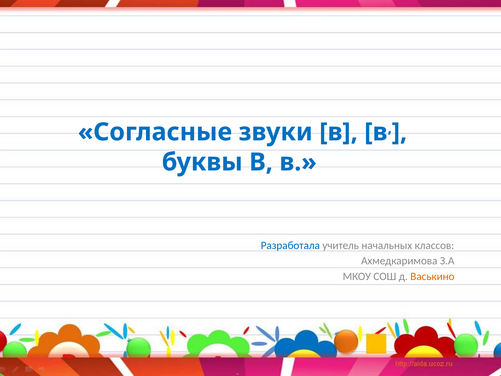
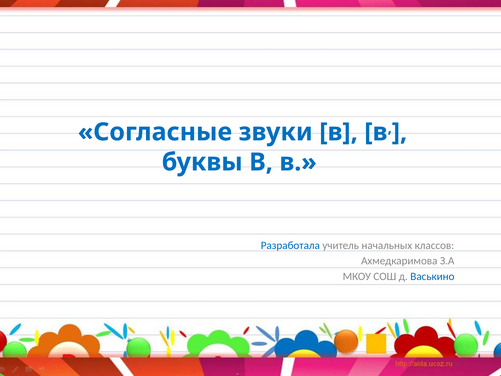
Васькино colour: orange -> blue (432, 276)
